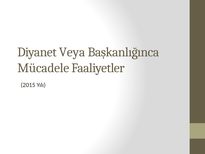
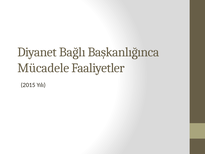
Veya: Veya -> Bağlı (72, 52)
